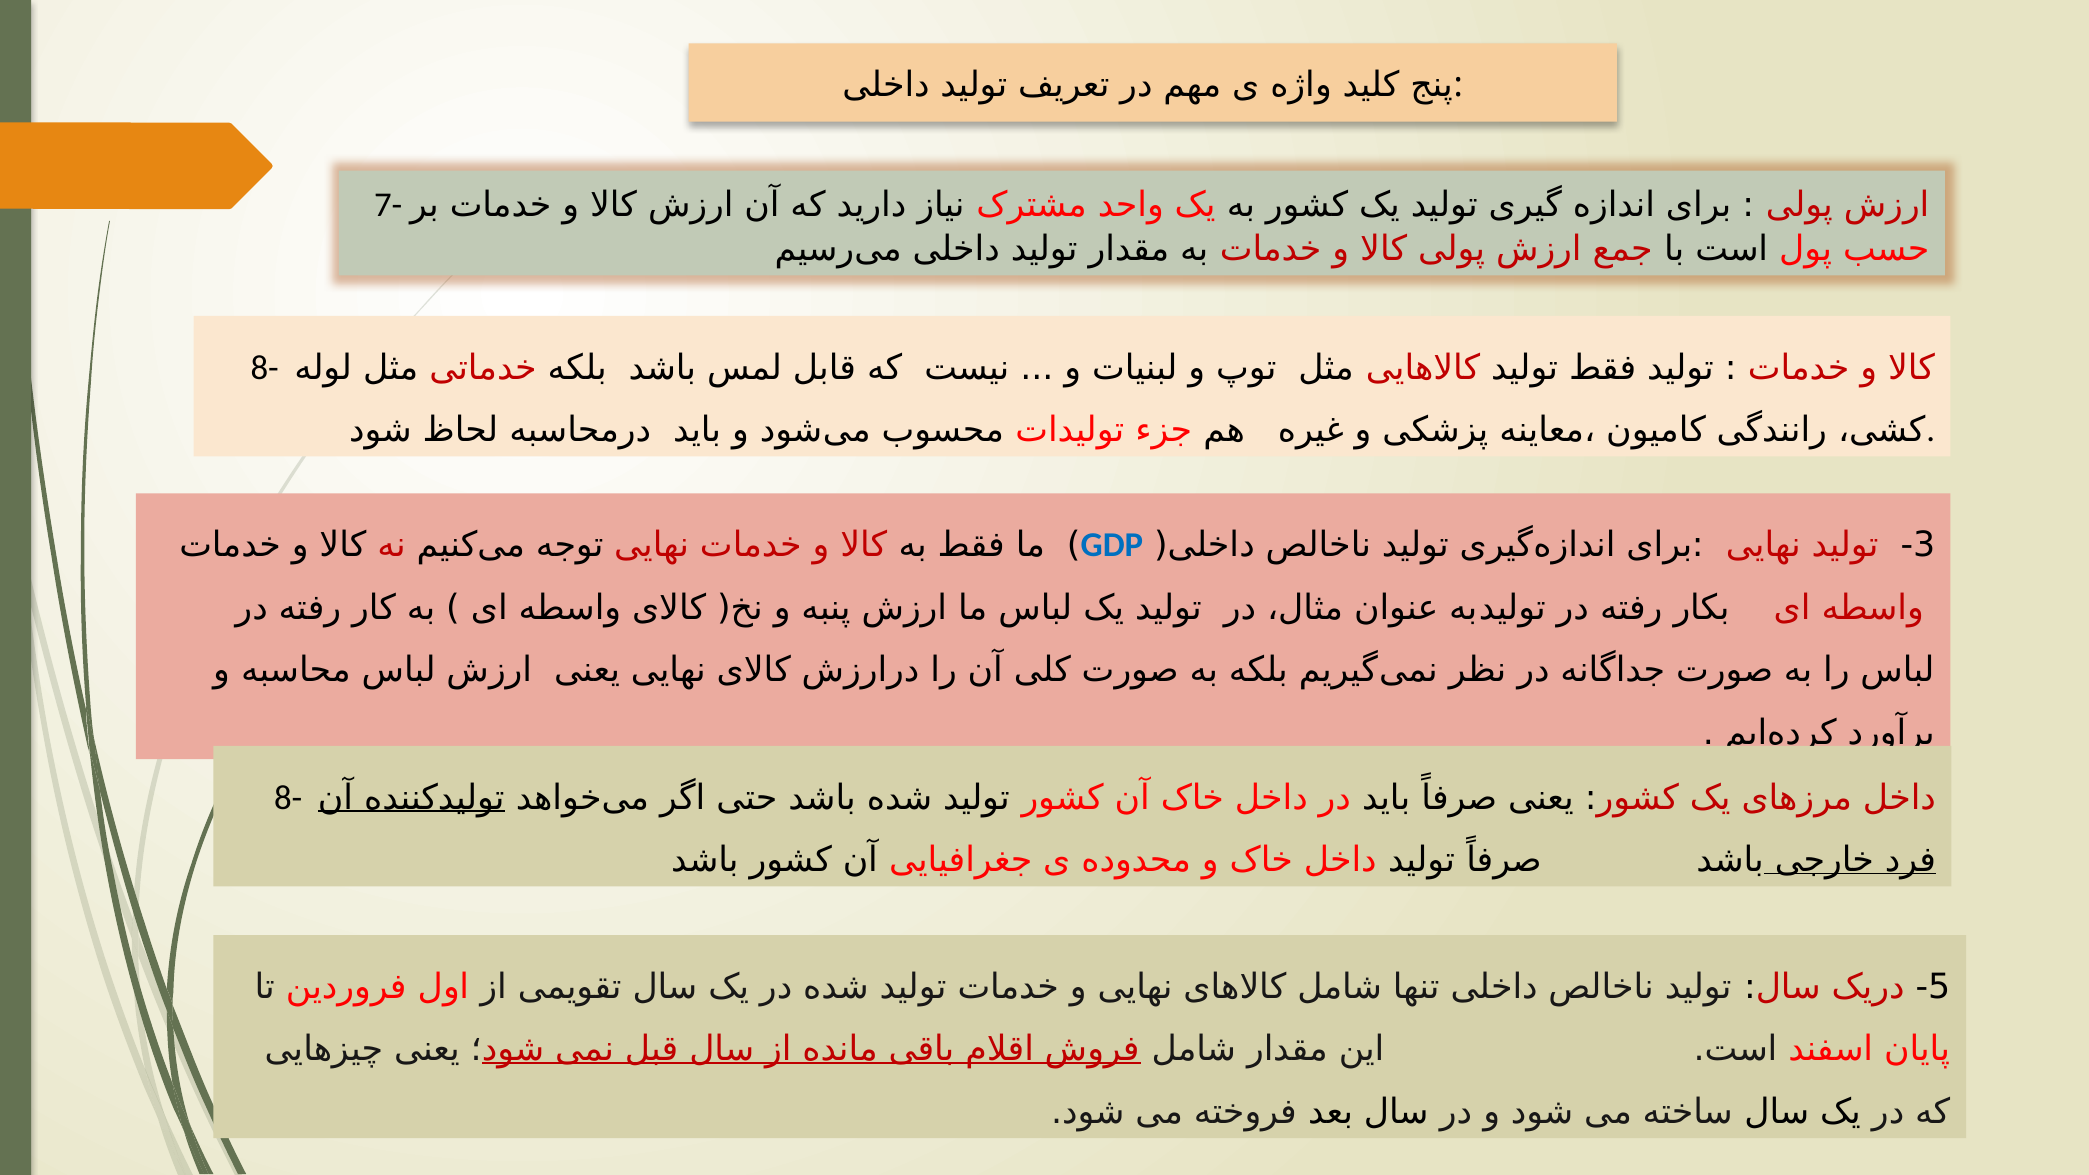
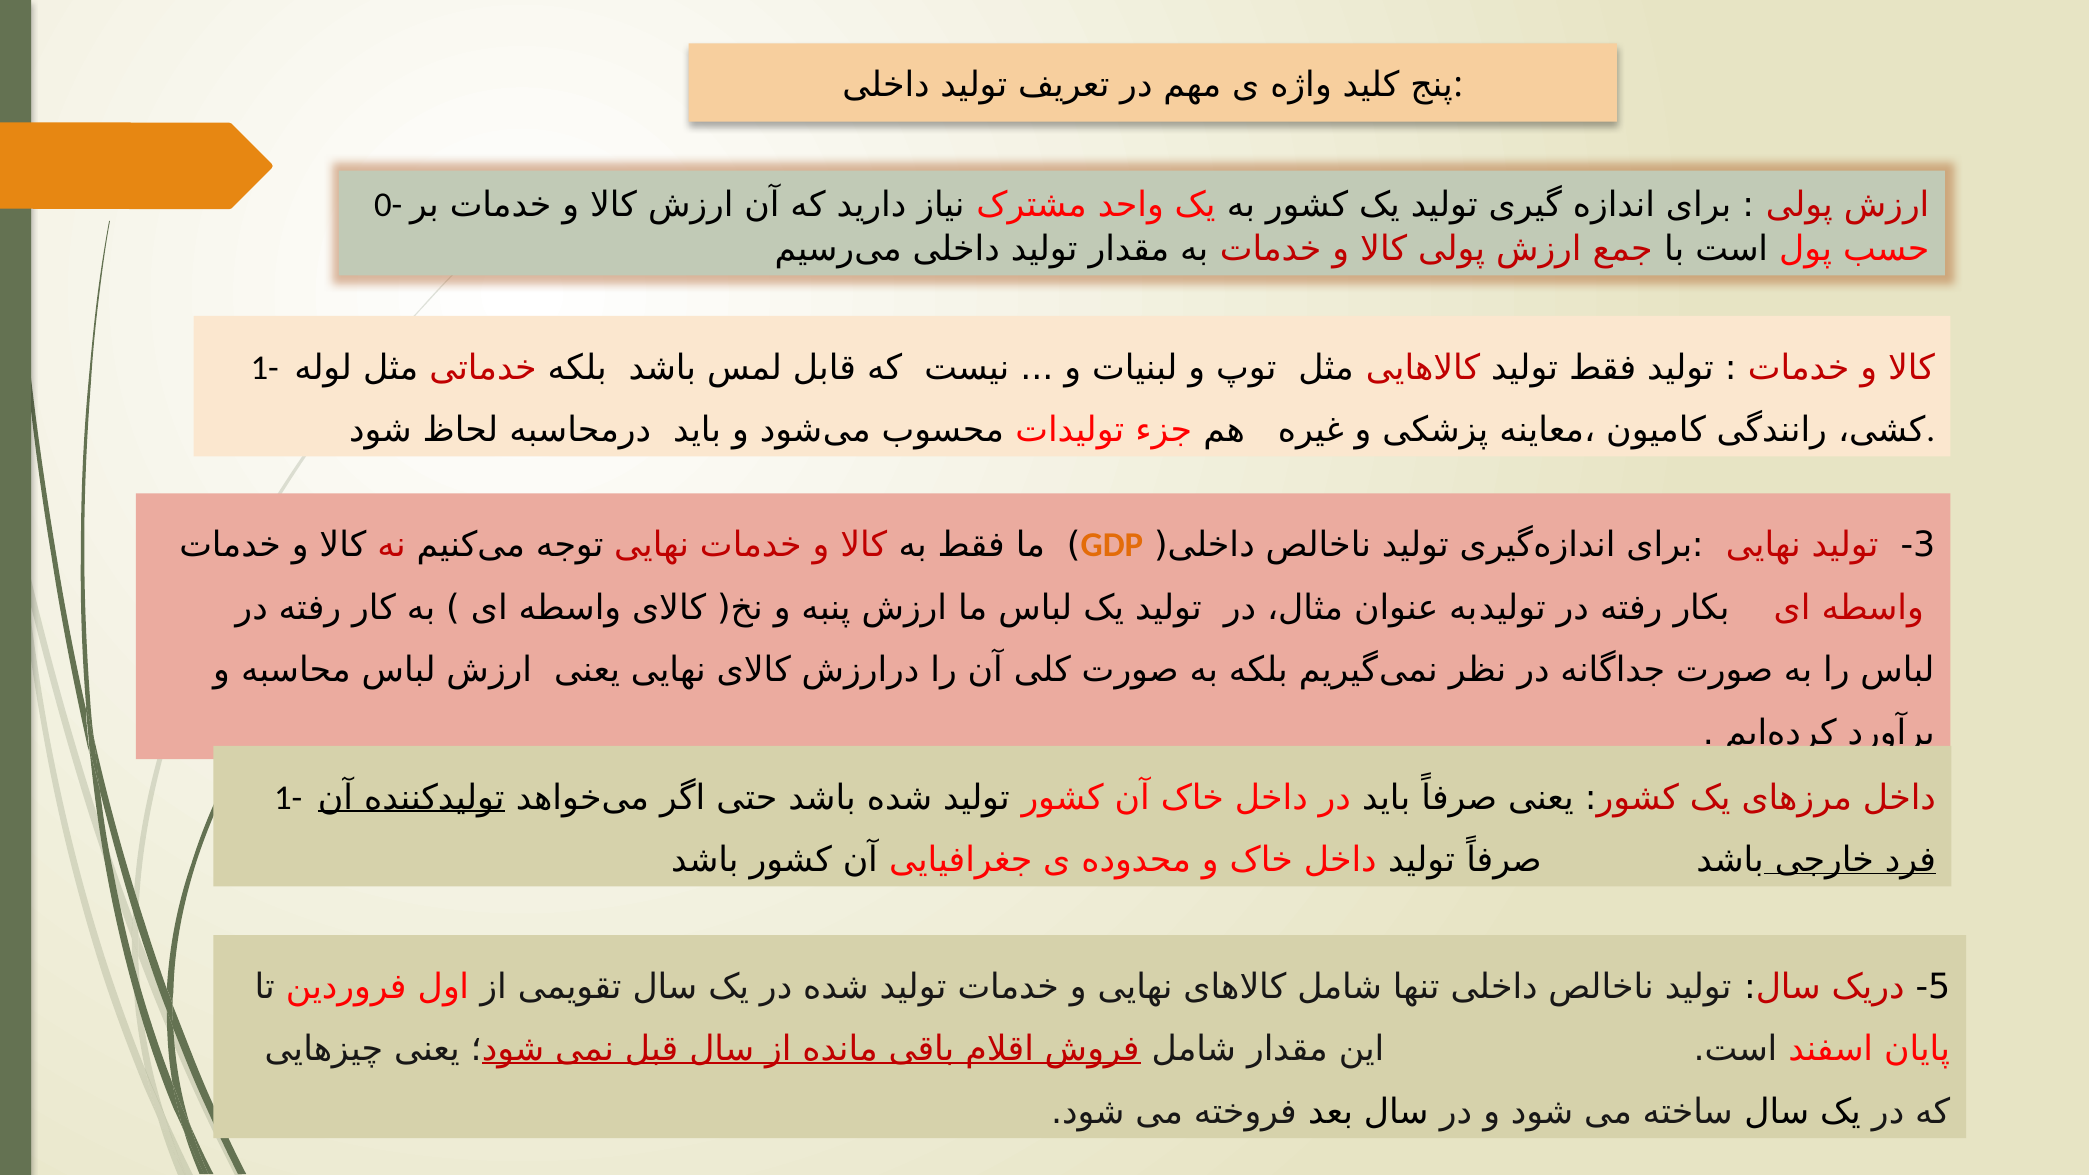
7-: 7- -> 0- (388, 205)
8-: 8- -> 1- (265, 368)
GDP colour: blue -> orange (1112, 545)
8-: 8- -> 1- (288, 798)
